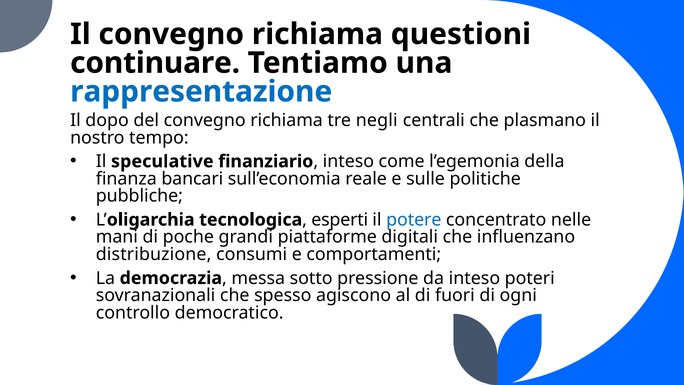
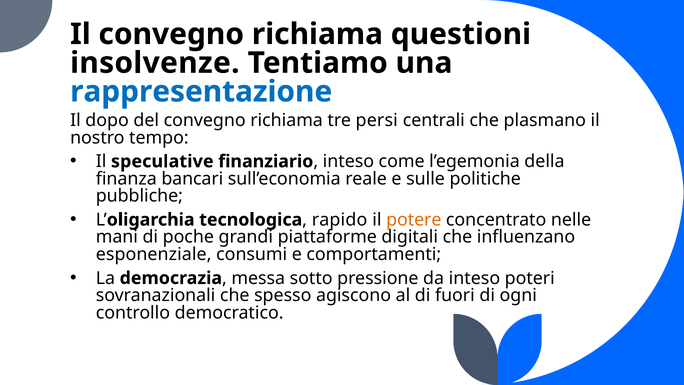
continuare: continuare -> insolvenze (155, 63)
negli: negli -> persi (377, 120)
esperti: esperti -> rapido (340, 220)
potere colour: blue -> orange (414, 220)
distribuzione: distribuzione -> esponenziale (154, 254)
